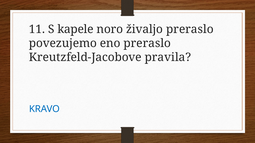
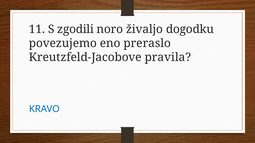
kapele: kapele -> zgodili (75, 29)
živaljo preraslo: preraslo -> dogodku (190, 29)
